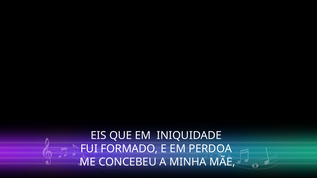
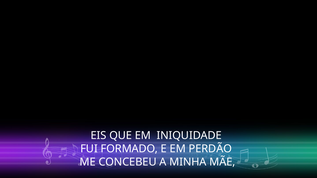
PERDOA: PERDOA -> PERDÃO (210, 149)
